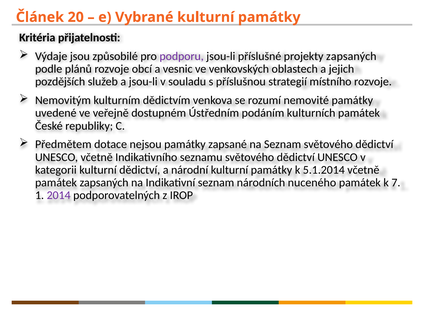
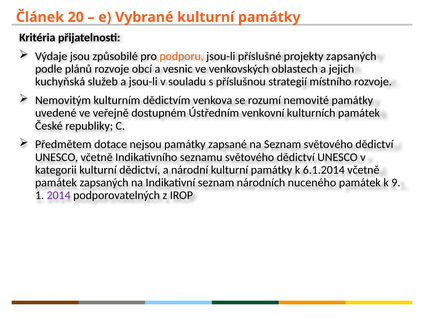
podporu colour: purple -> orange (182, 56)
pozdějších: pozdějších -> kuchyňská (60, 82)
podáním: podáním -> venkovní (263, 113)
5.1.2014: 5.1.2014 -> 6.1.2014 (324, 170)
7: 7 -> 9 (396, 183)
